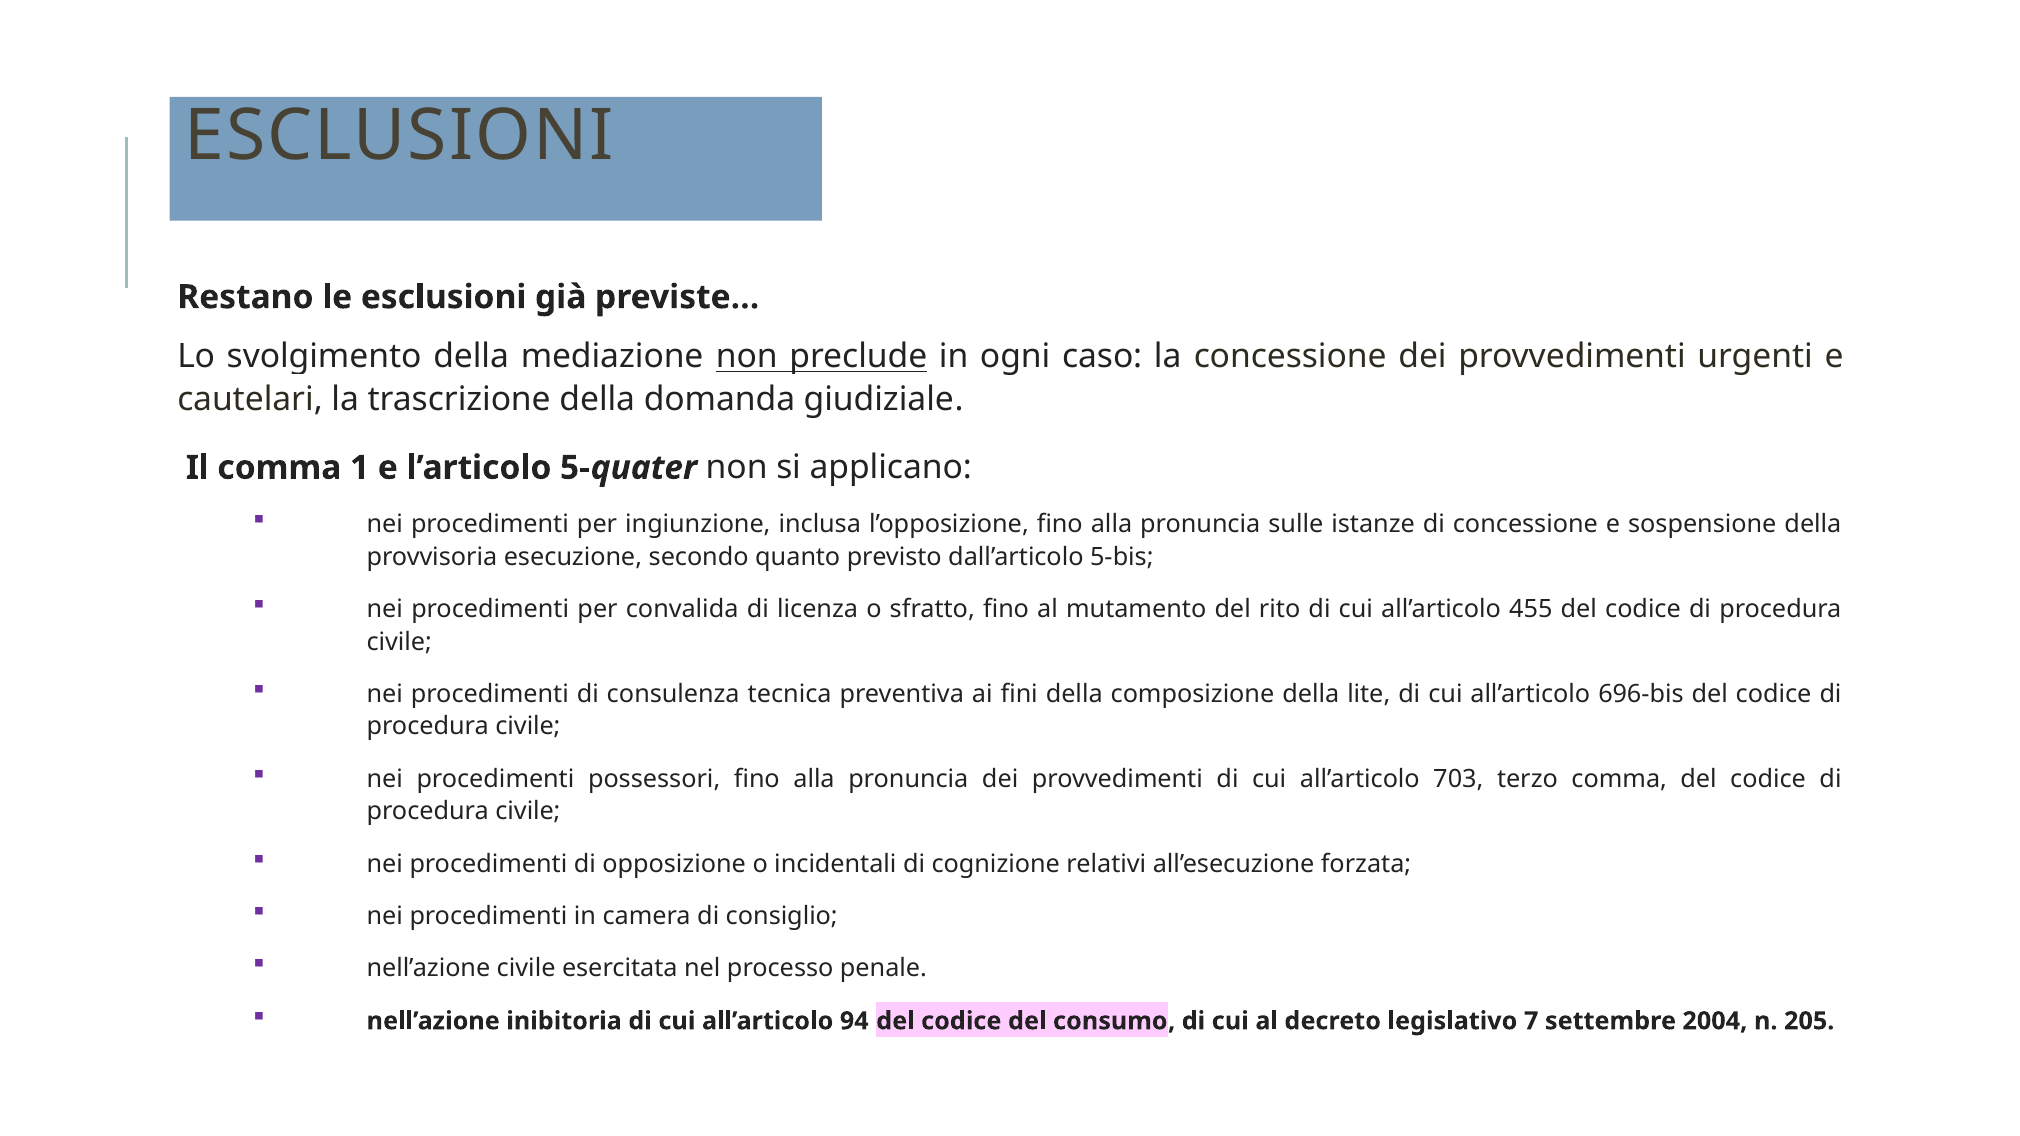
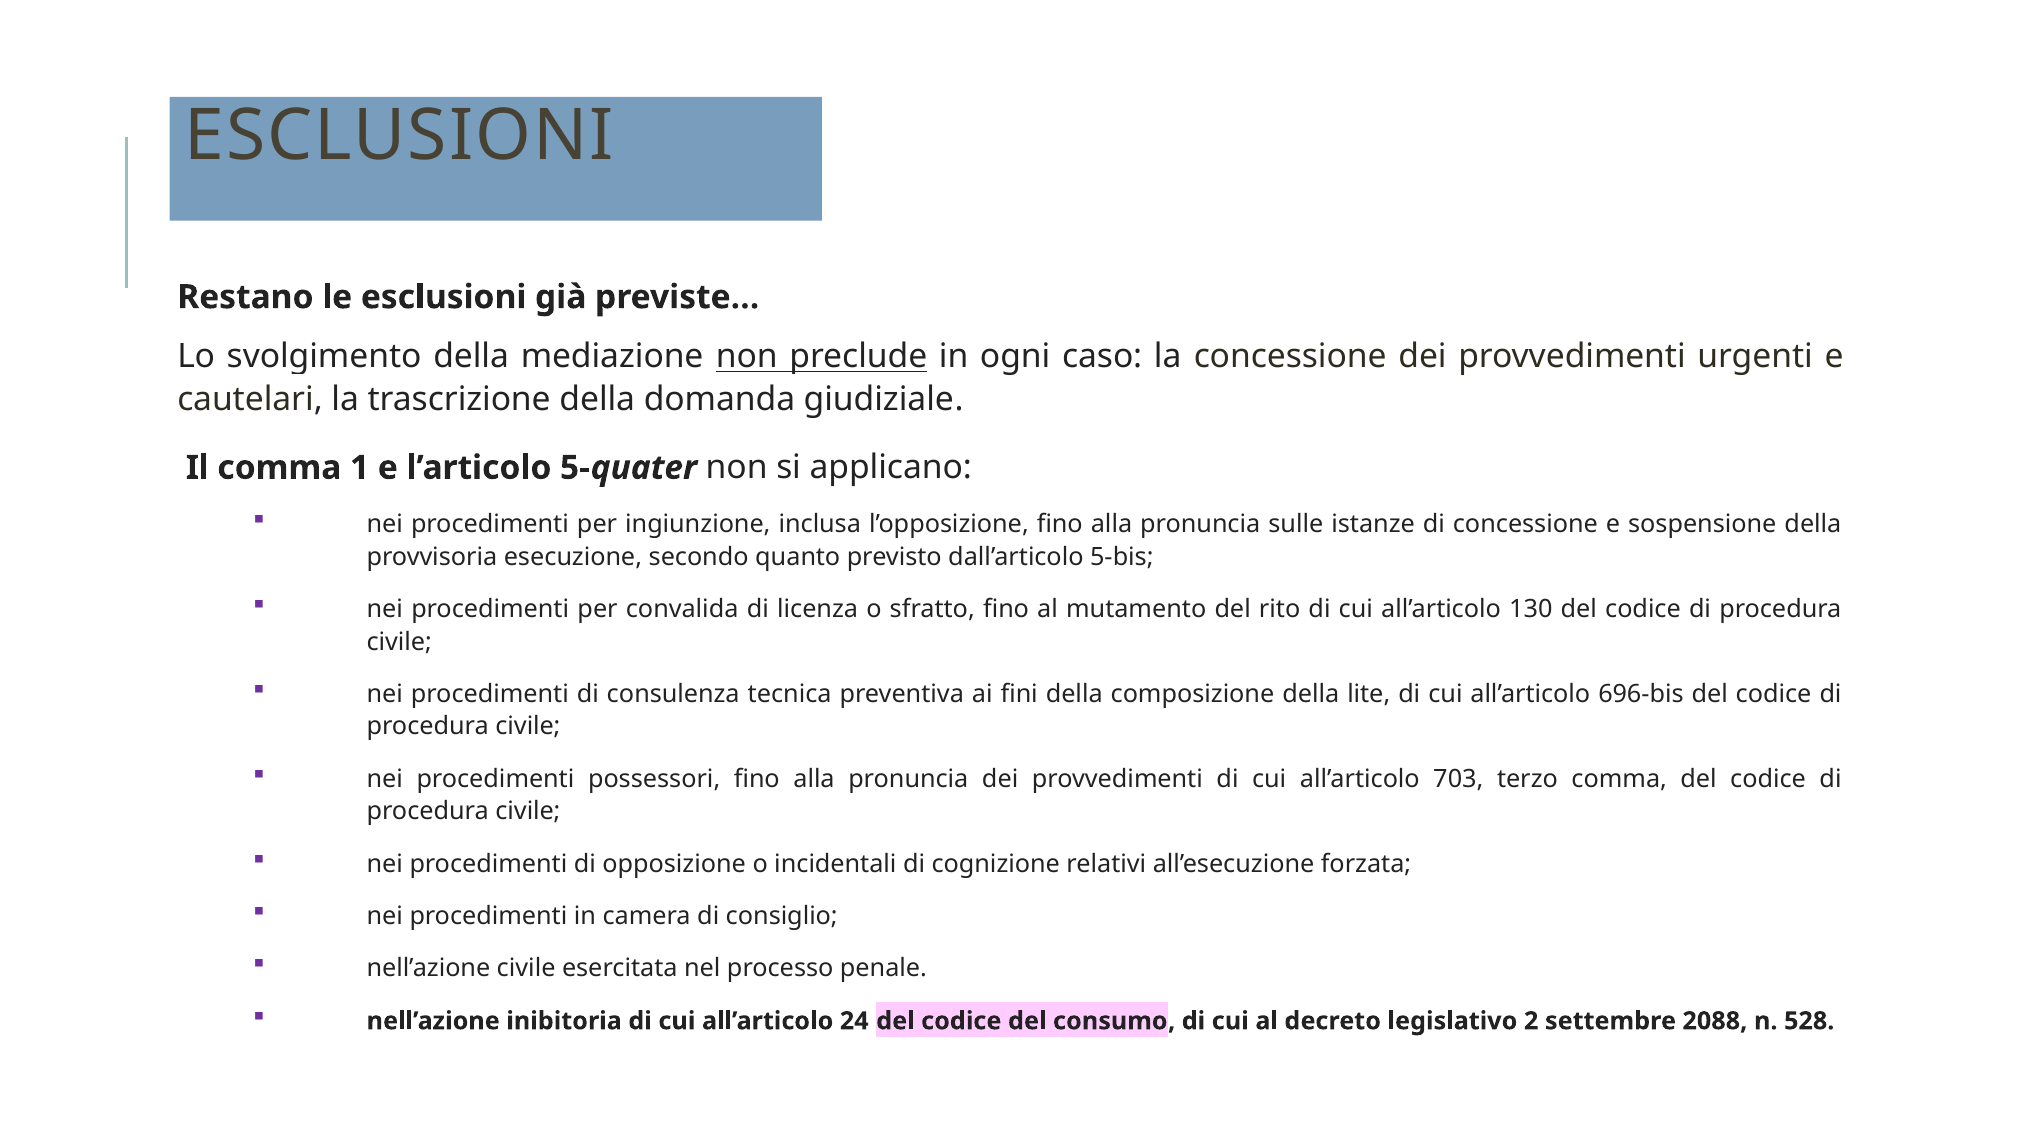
455: 455 -> 130 (1531, 609)
94: 94 -> 24 (854, 1021)
7: 7 -> 2 (1531, 1021)
2004: 2004 -> 2088 (1715, 1021)
205: 205 -> 528 (1809, 1021)
